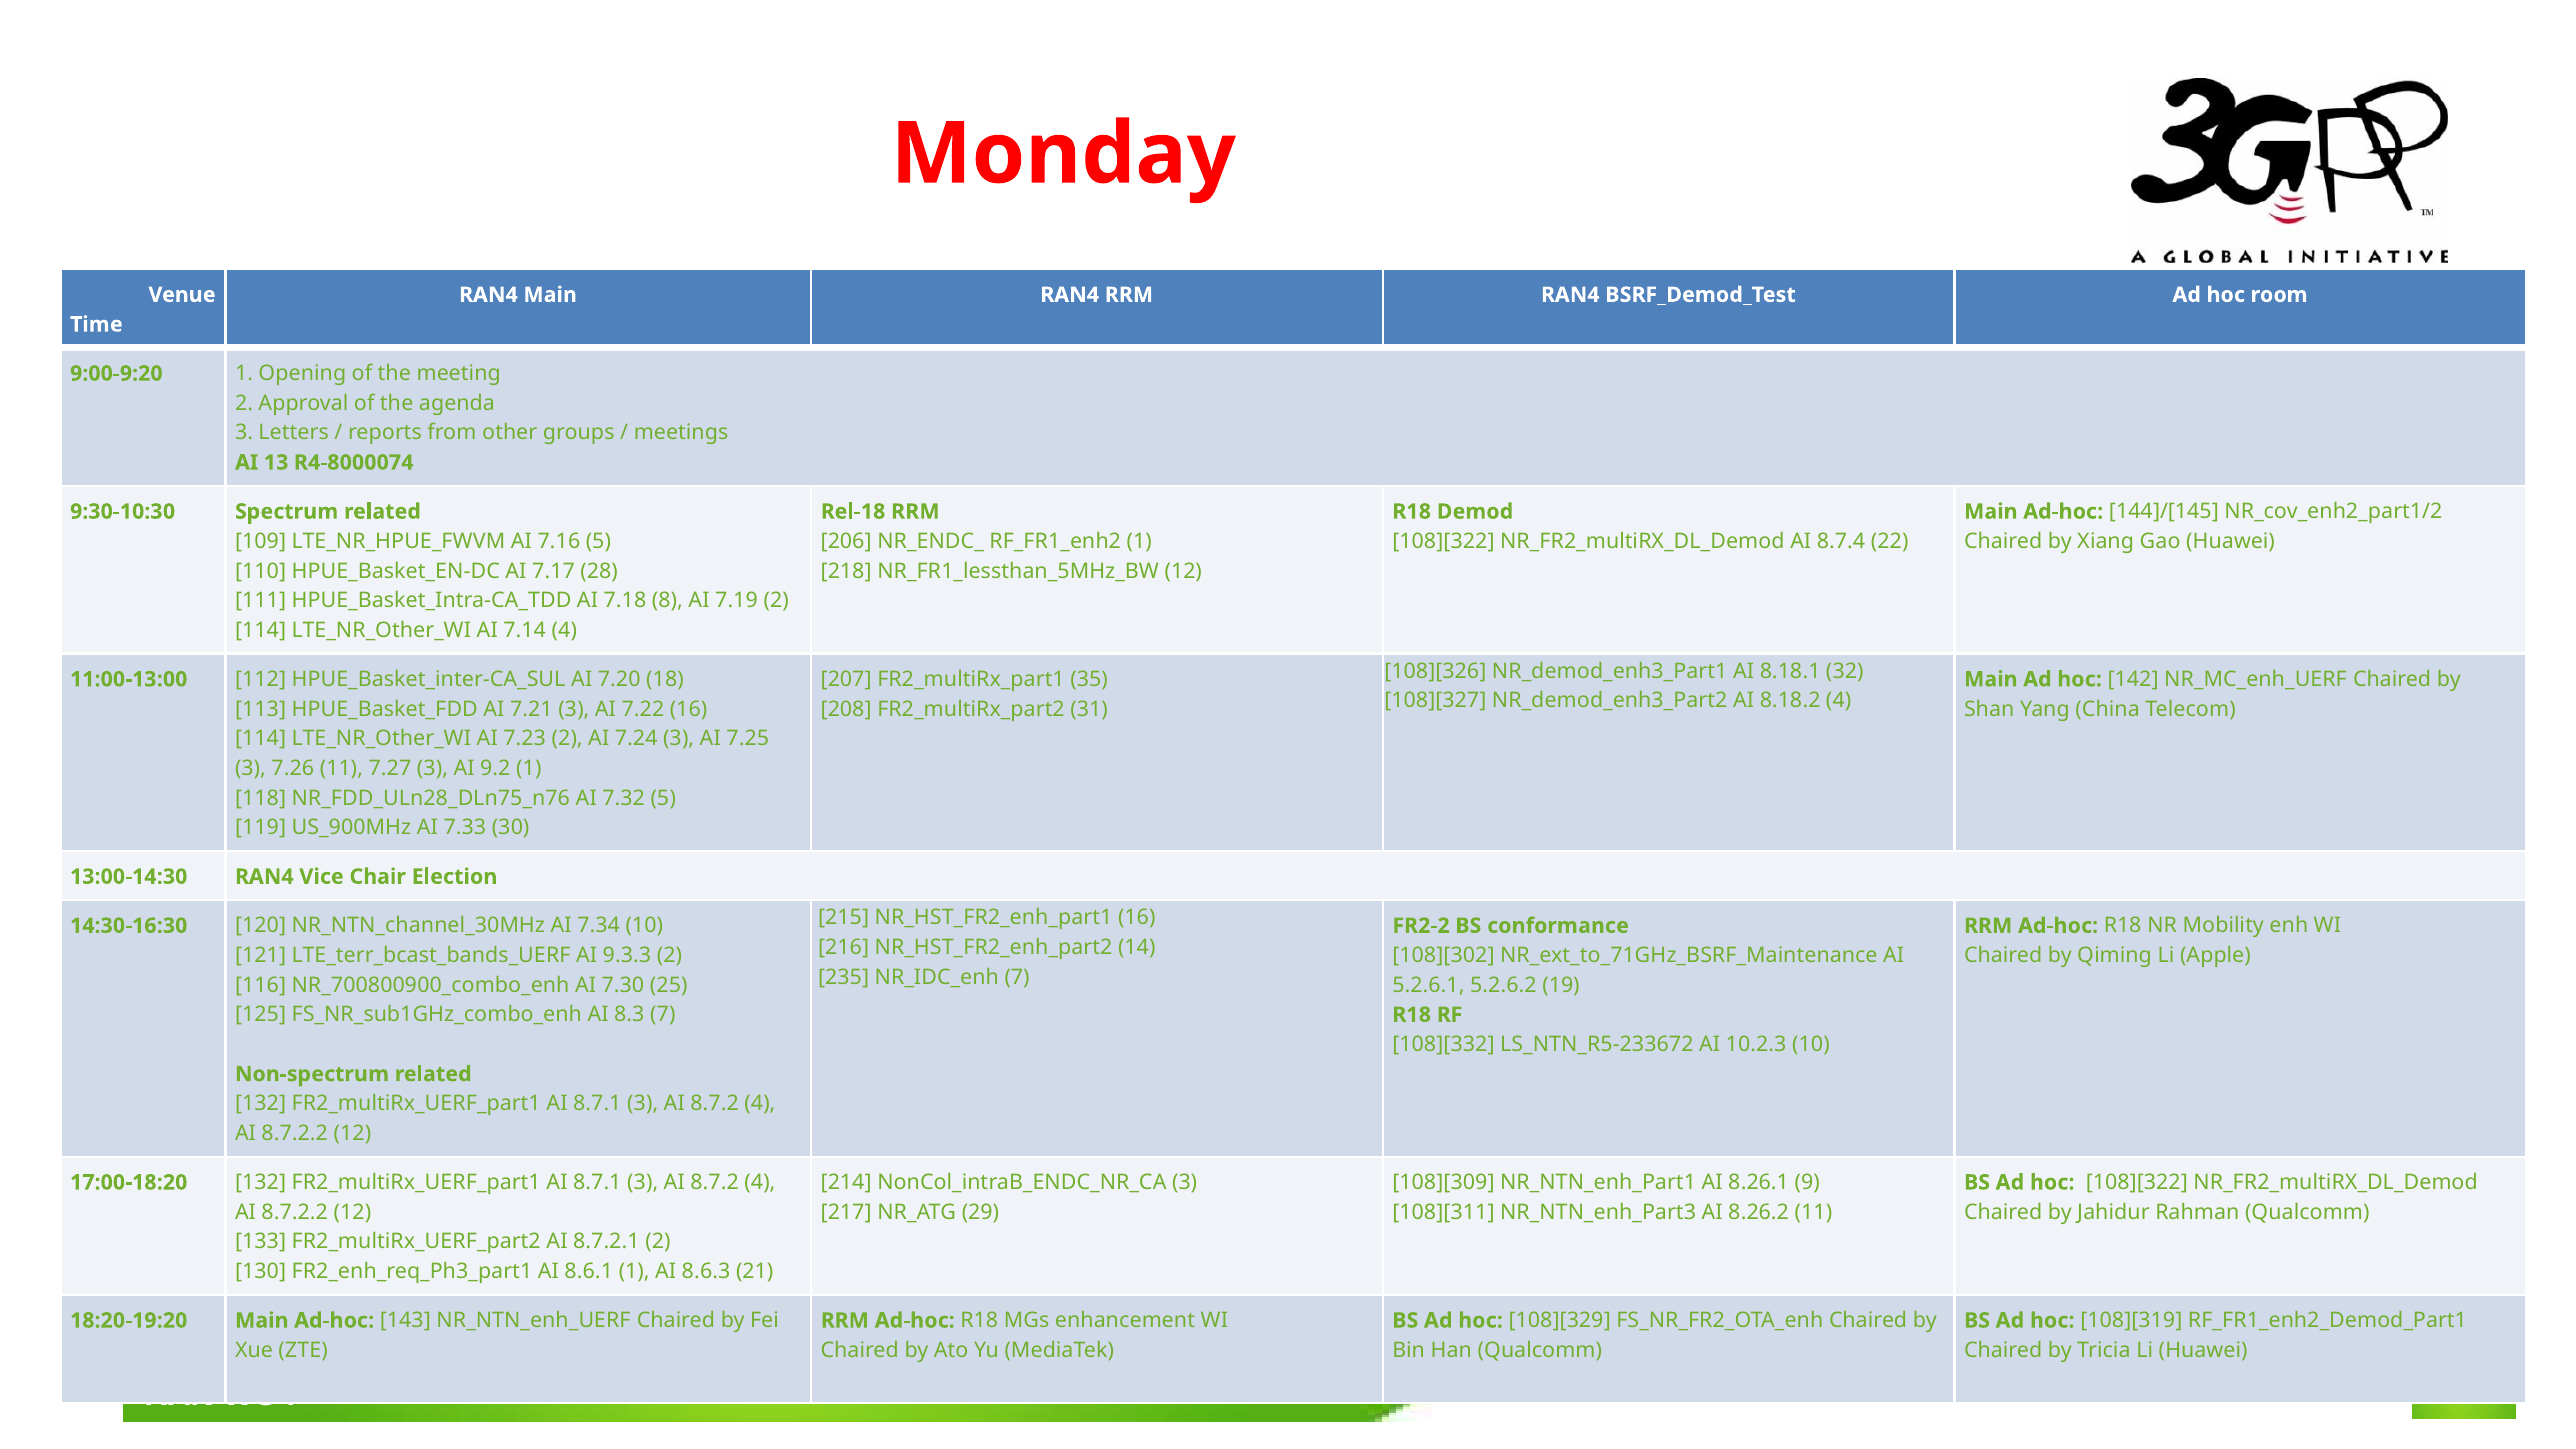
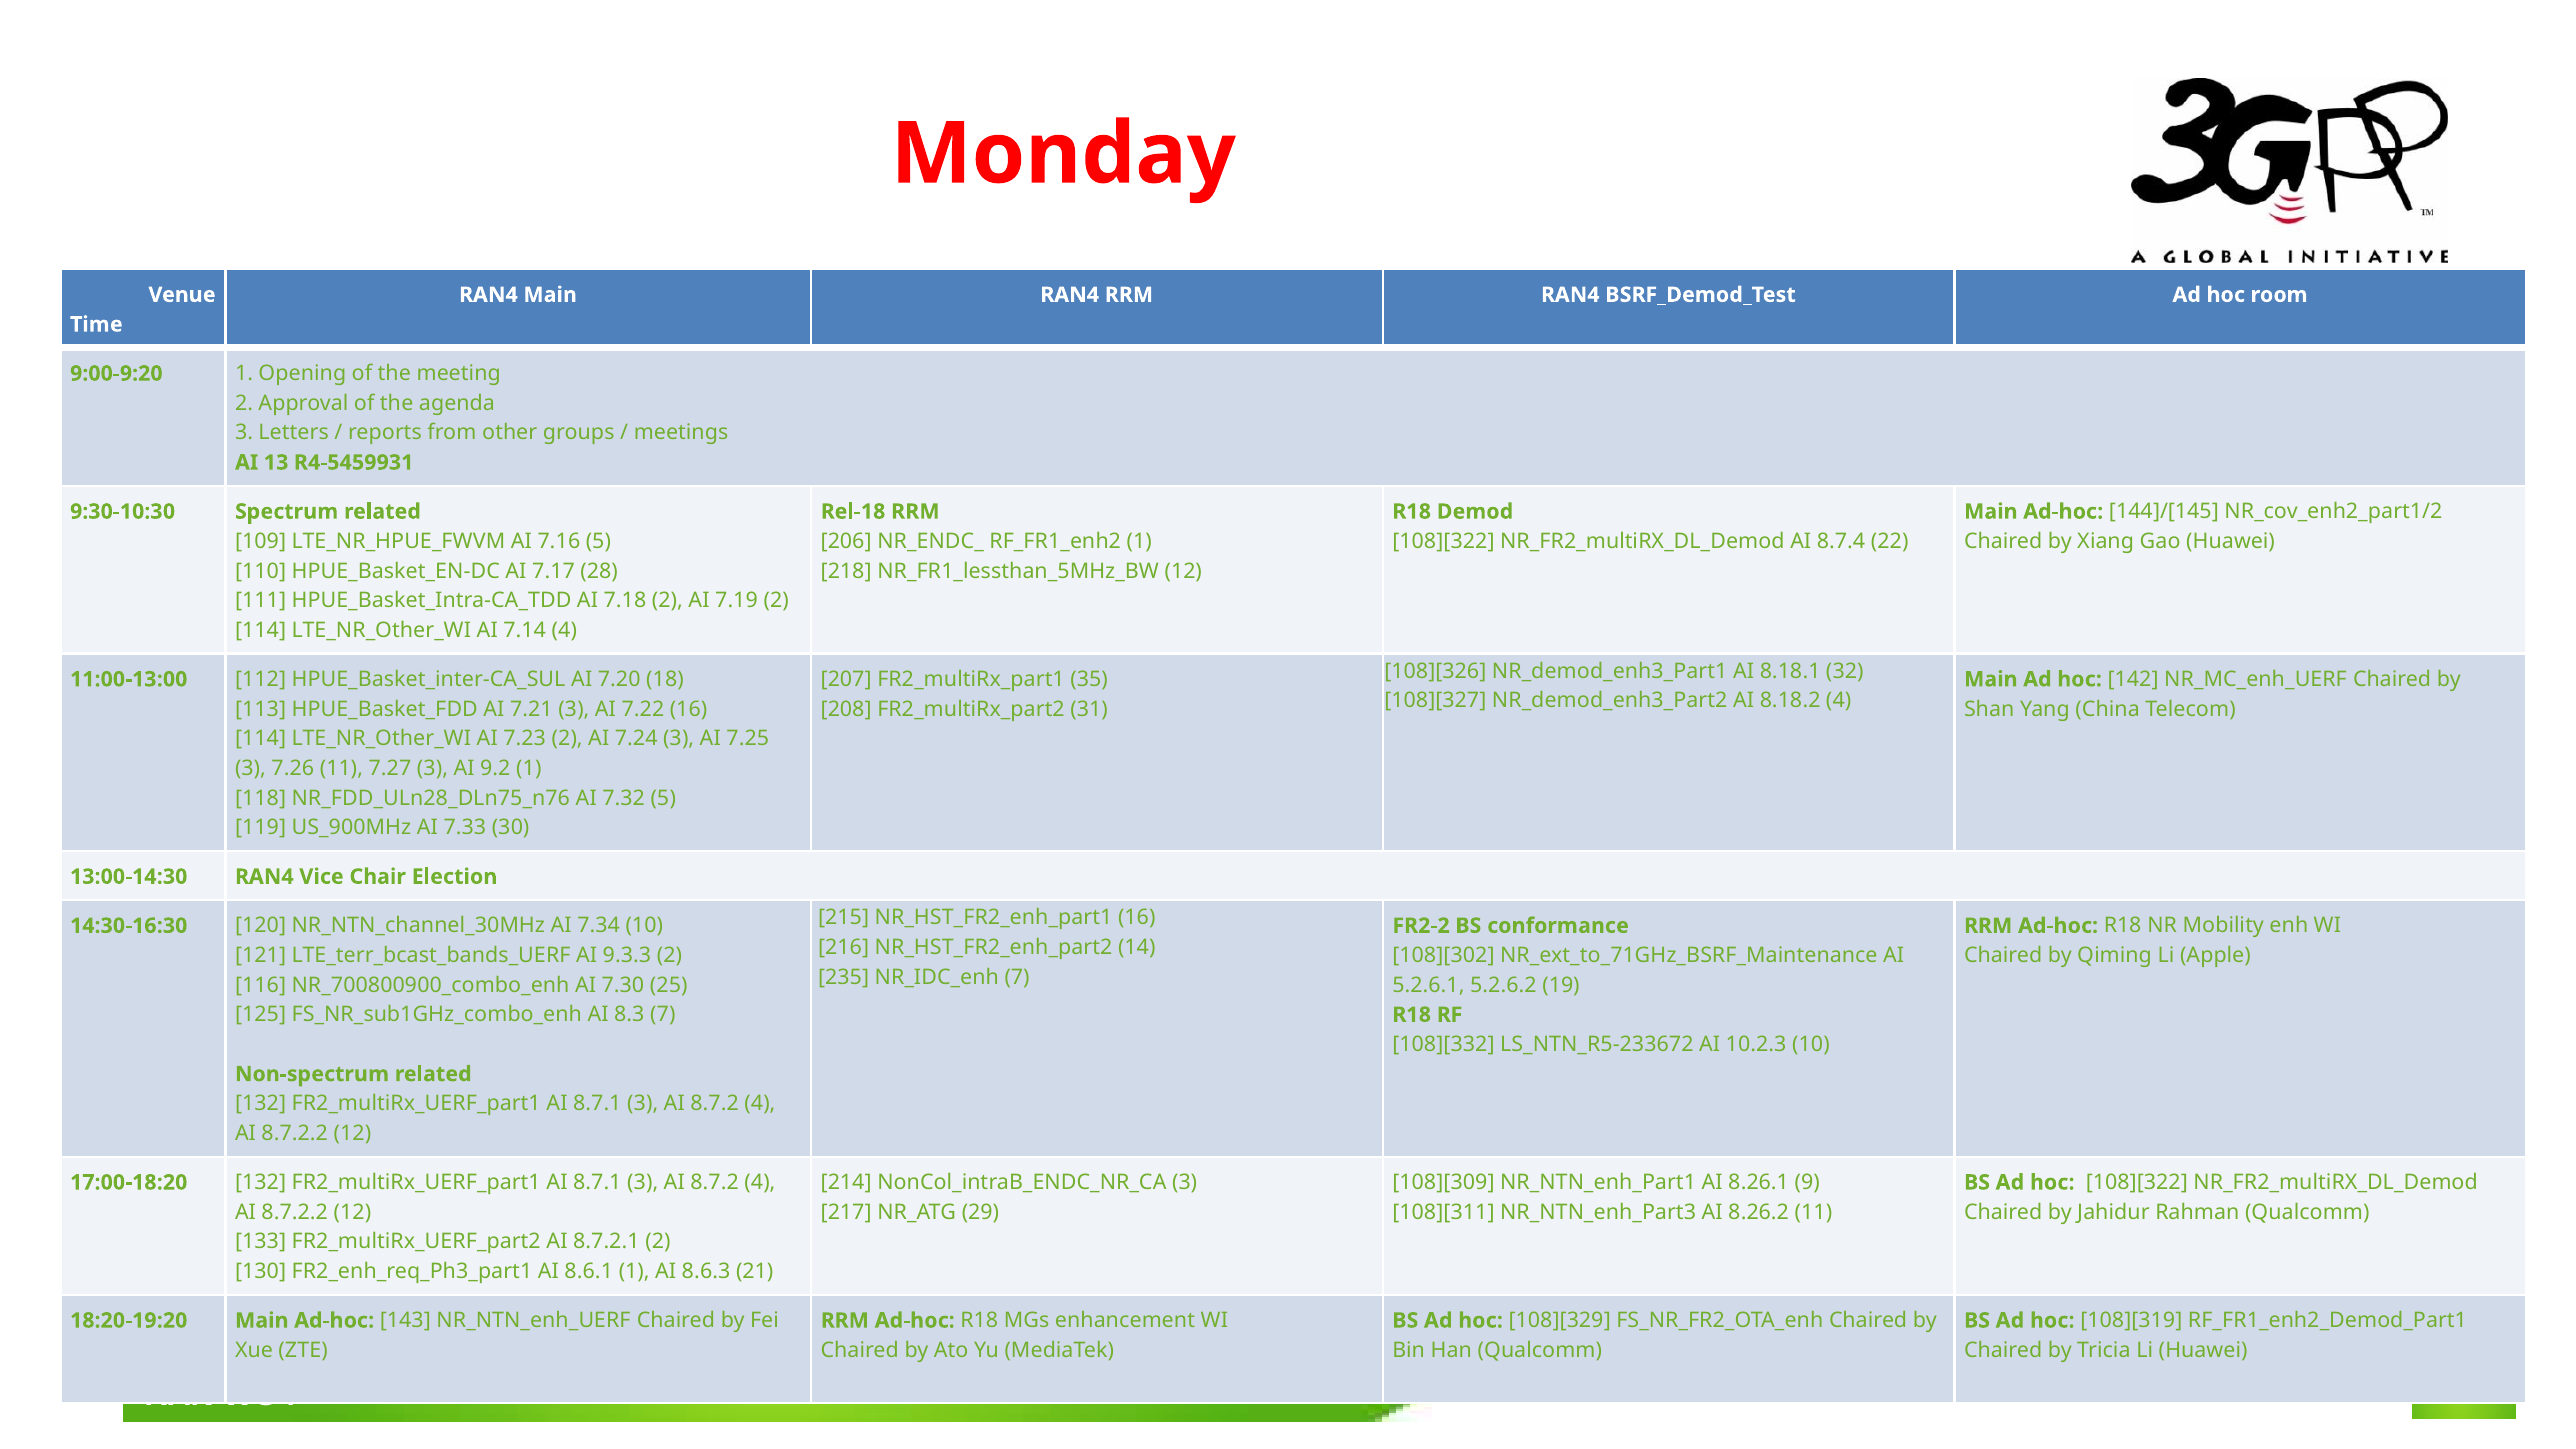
R4-8000074: R4-8000074 -> R4-5459931 (354, 463)
7.18 8: 8 -> 2 (667, 601)
